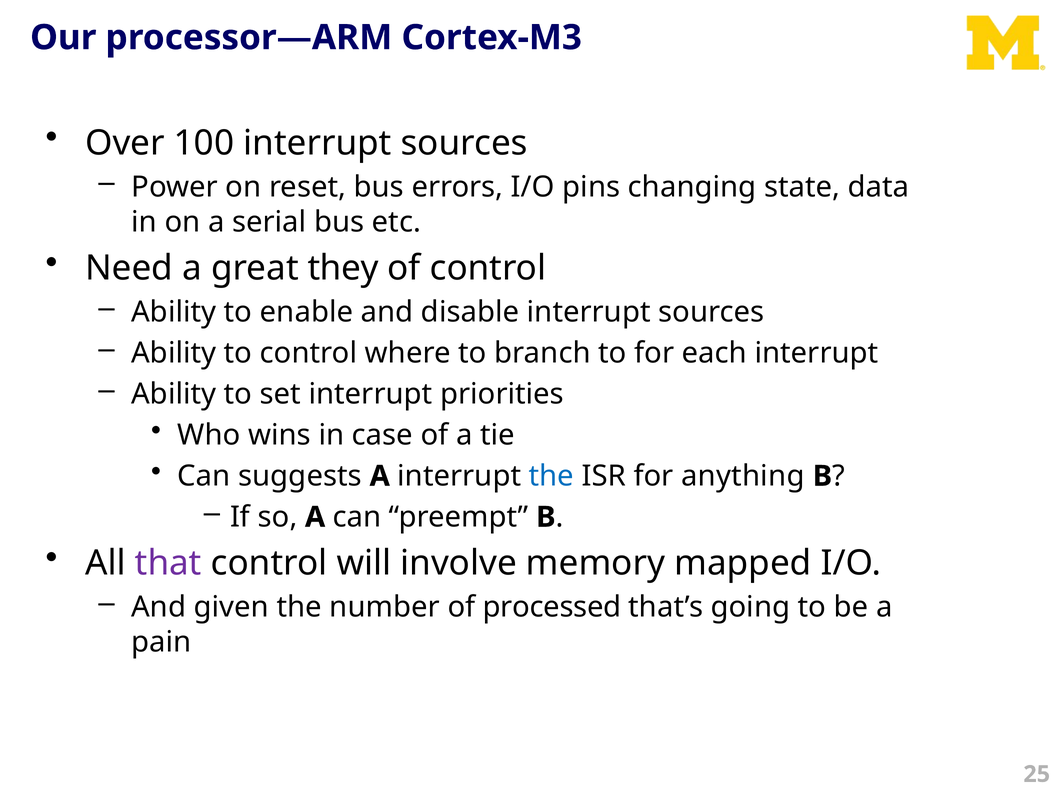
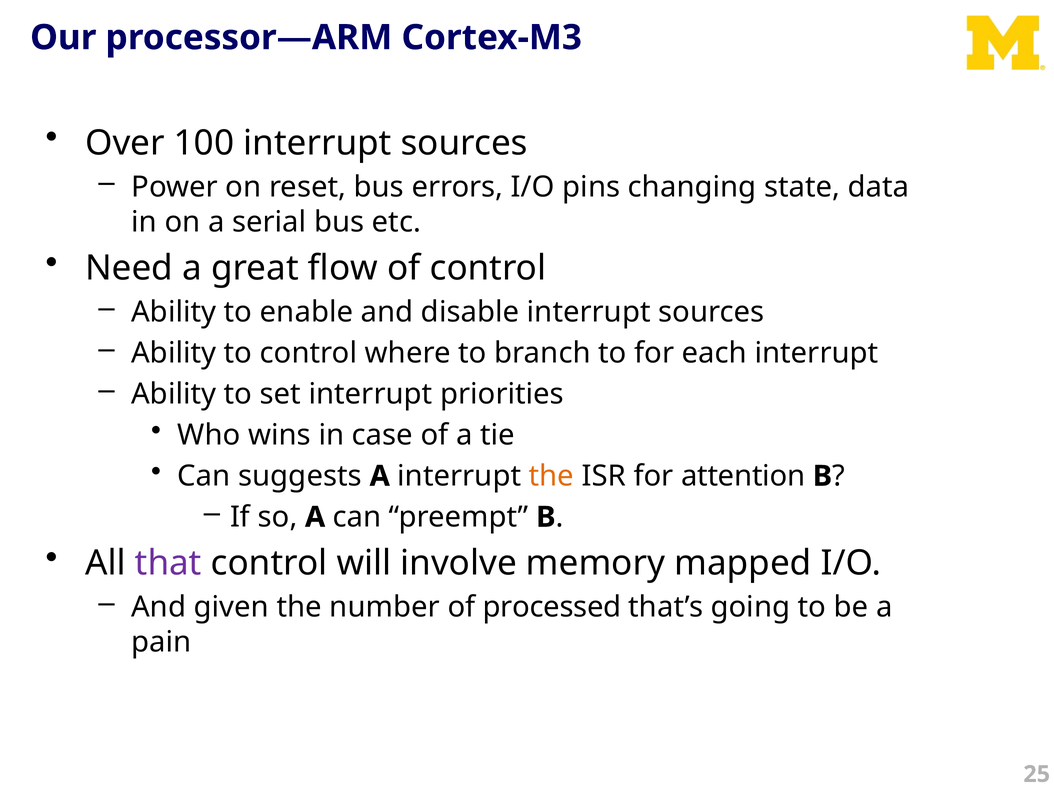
they: they -> flow (343, 268)
the colour: blue -> orange (551, 476)
anything: anything -> attention (743, 476)
